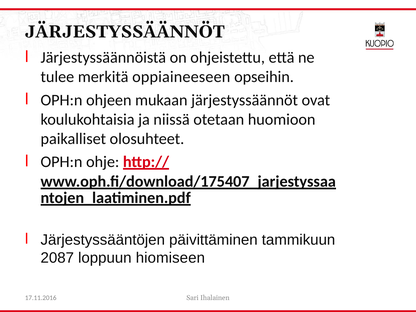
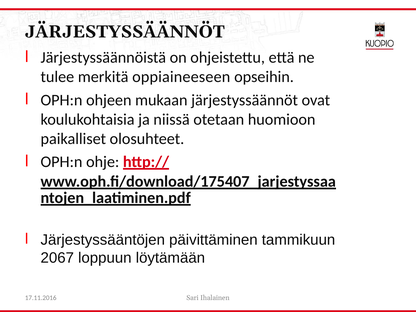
2087: 2087 -> 2067 (57, 258)
hiomiseen: hiomiseen -> löytämään (170, 258)
